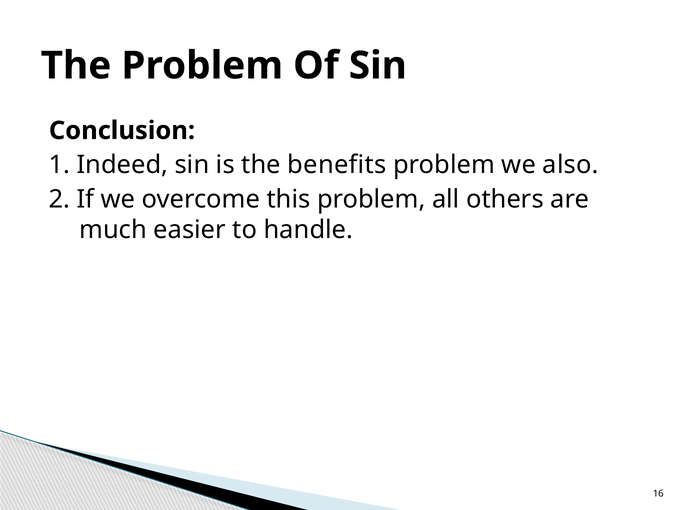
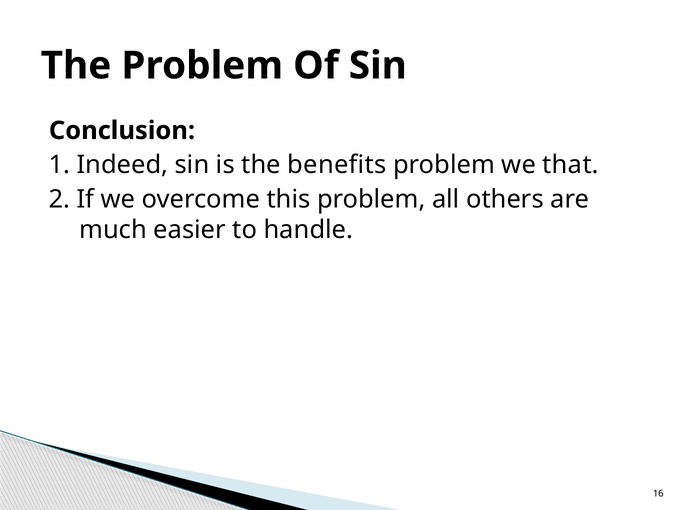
also: also -> that (571, 165)
